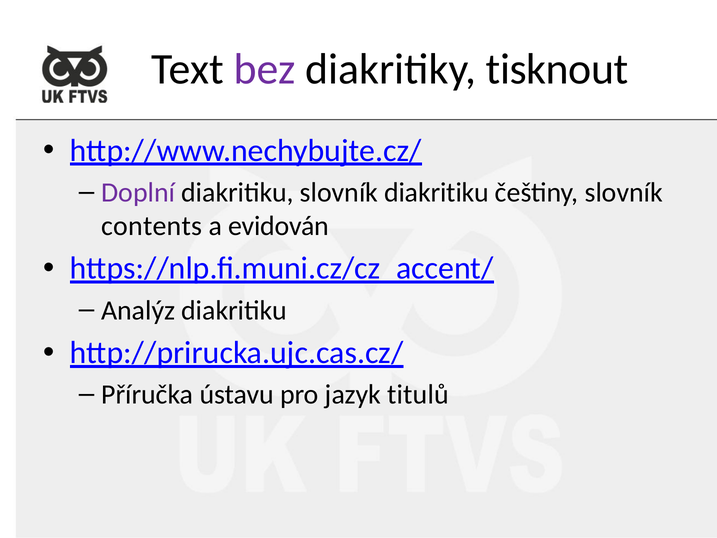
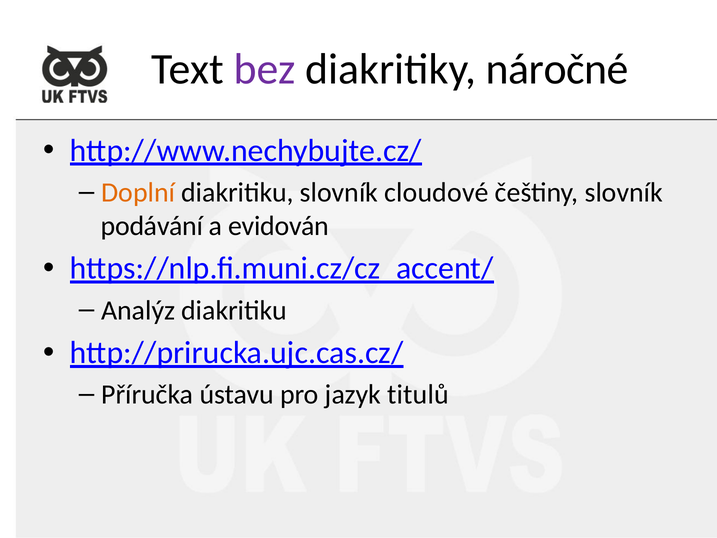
tisknout: tisknout -> náročné (557, 69)
Doplní colour: purple -> orange (138, 192)
slovník diakritiku: diakritiku -> cloudové (436, 192)
contents: contents -> podávání (152, 226)
